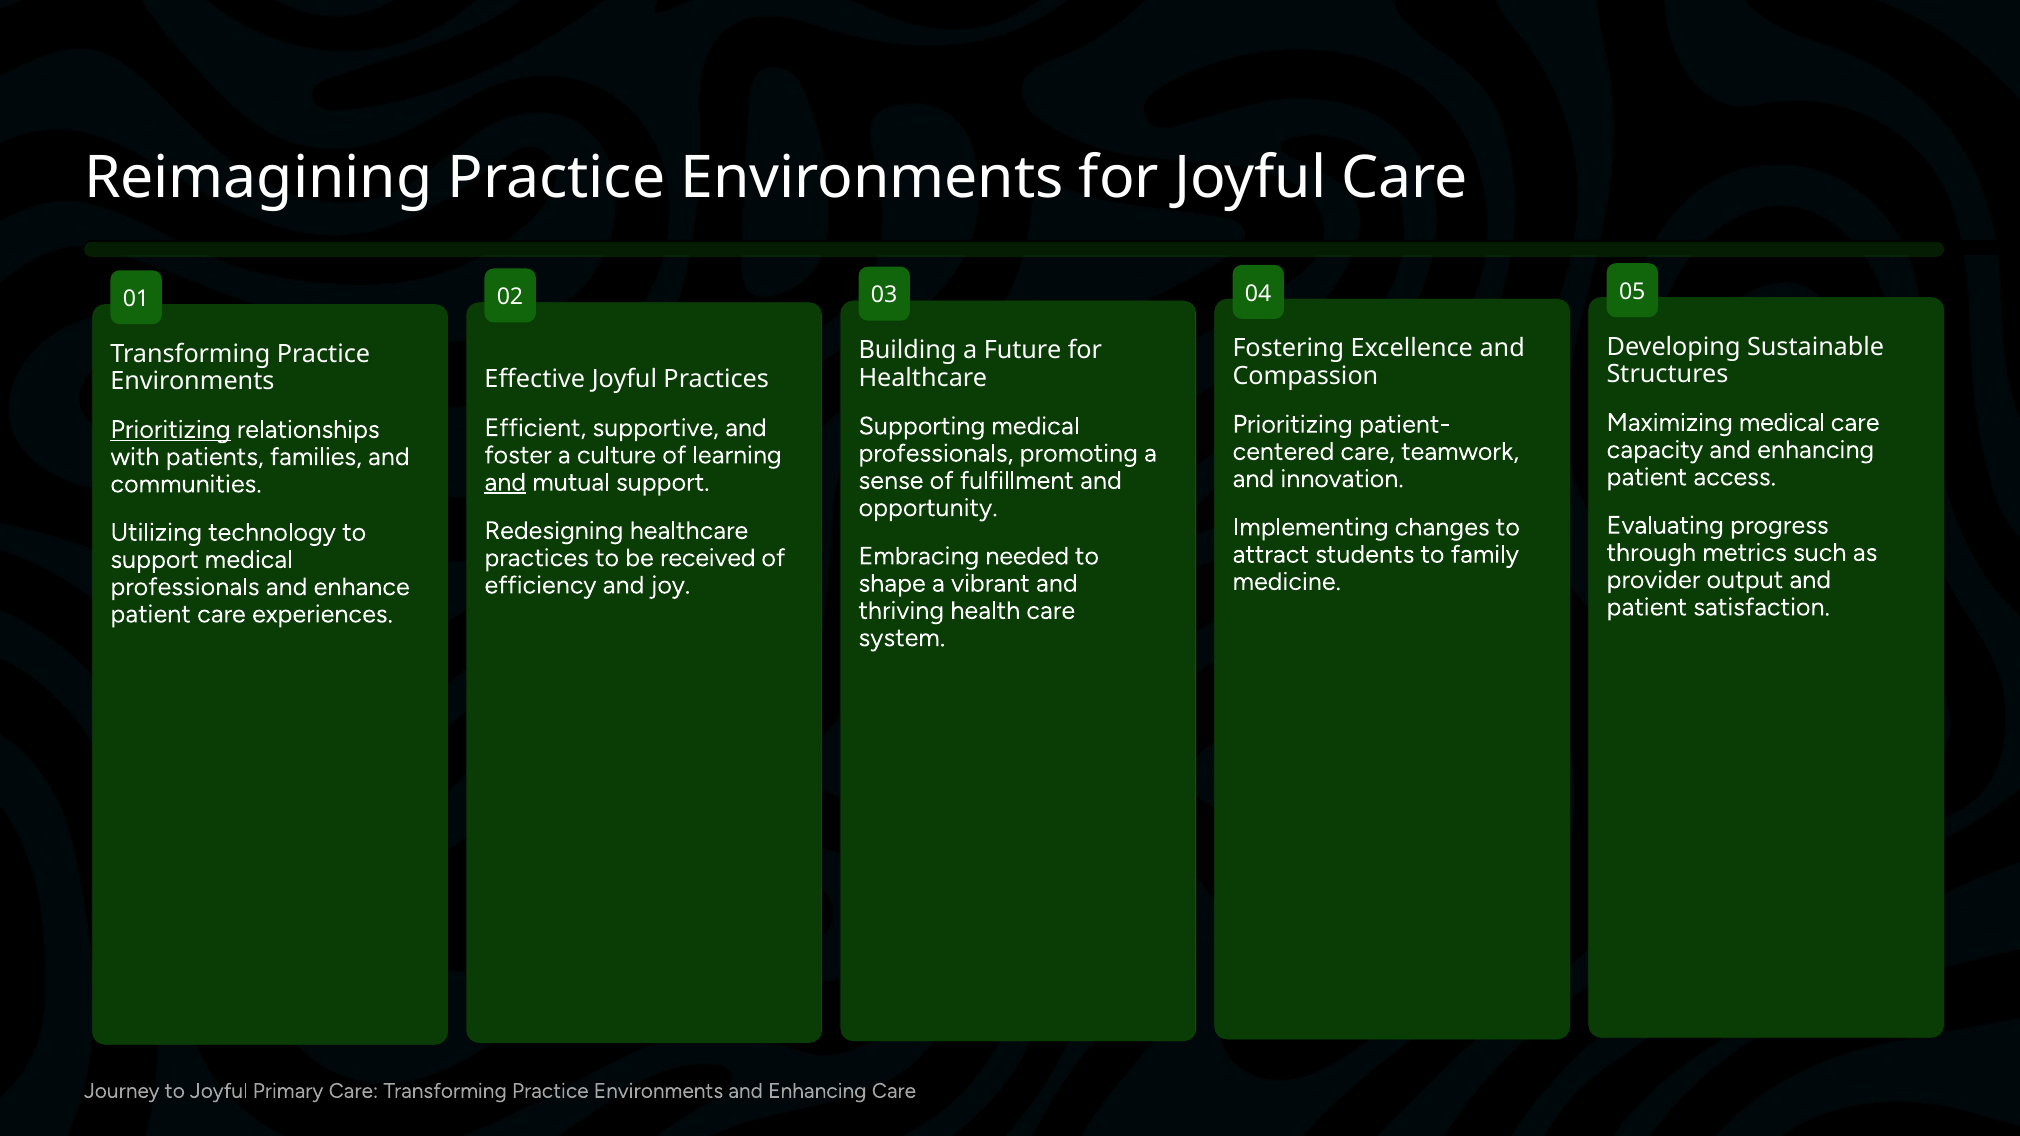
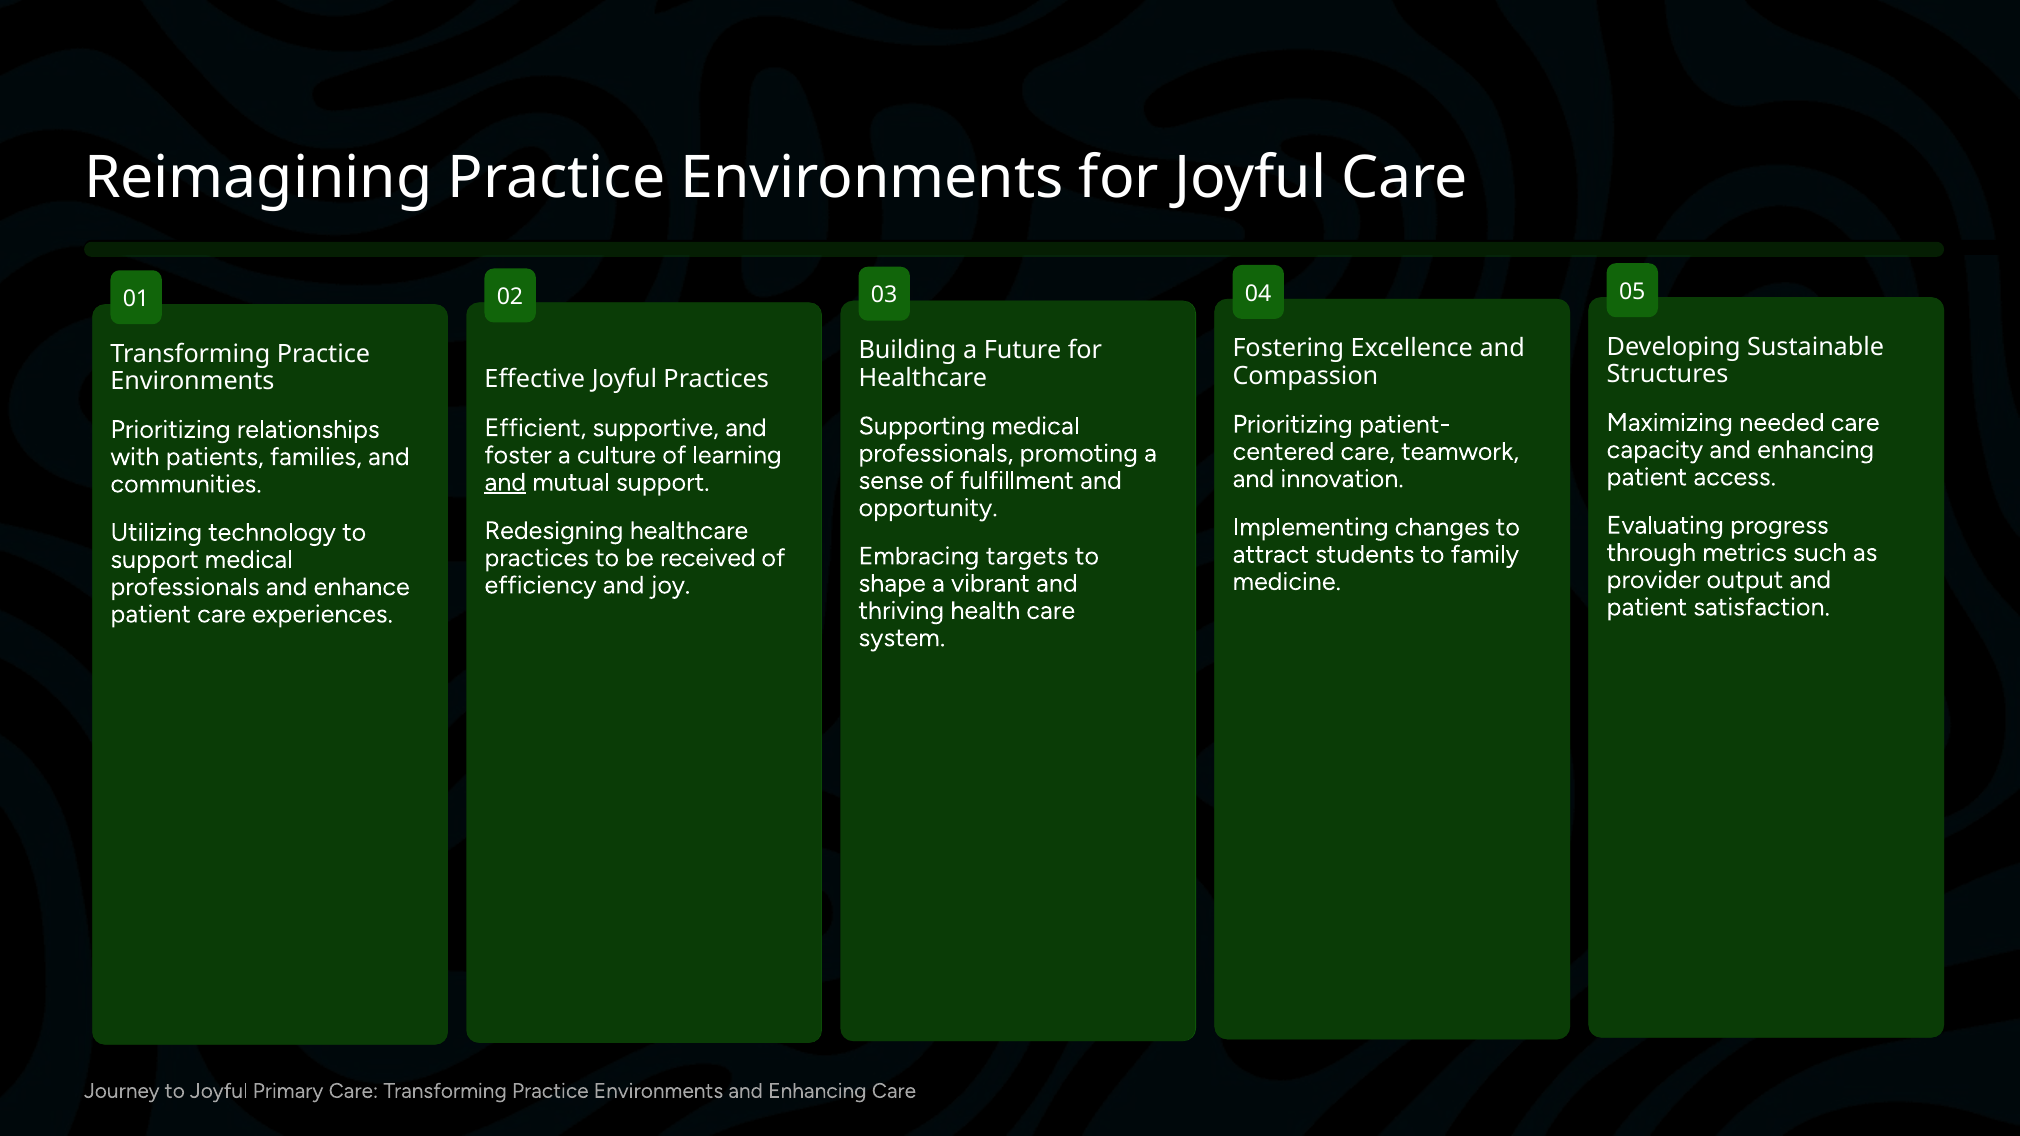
Maximizing medical: medical -> needed (1782, 423)
Prioritizing underline: present -> none (170, 430)
needed: needed -> targets (1027, 556)
